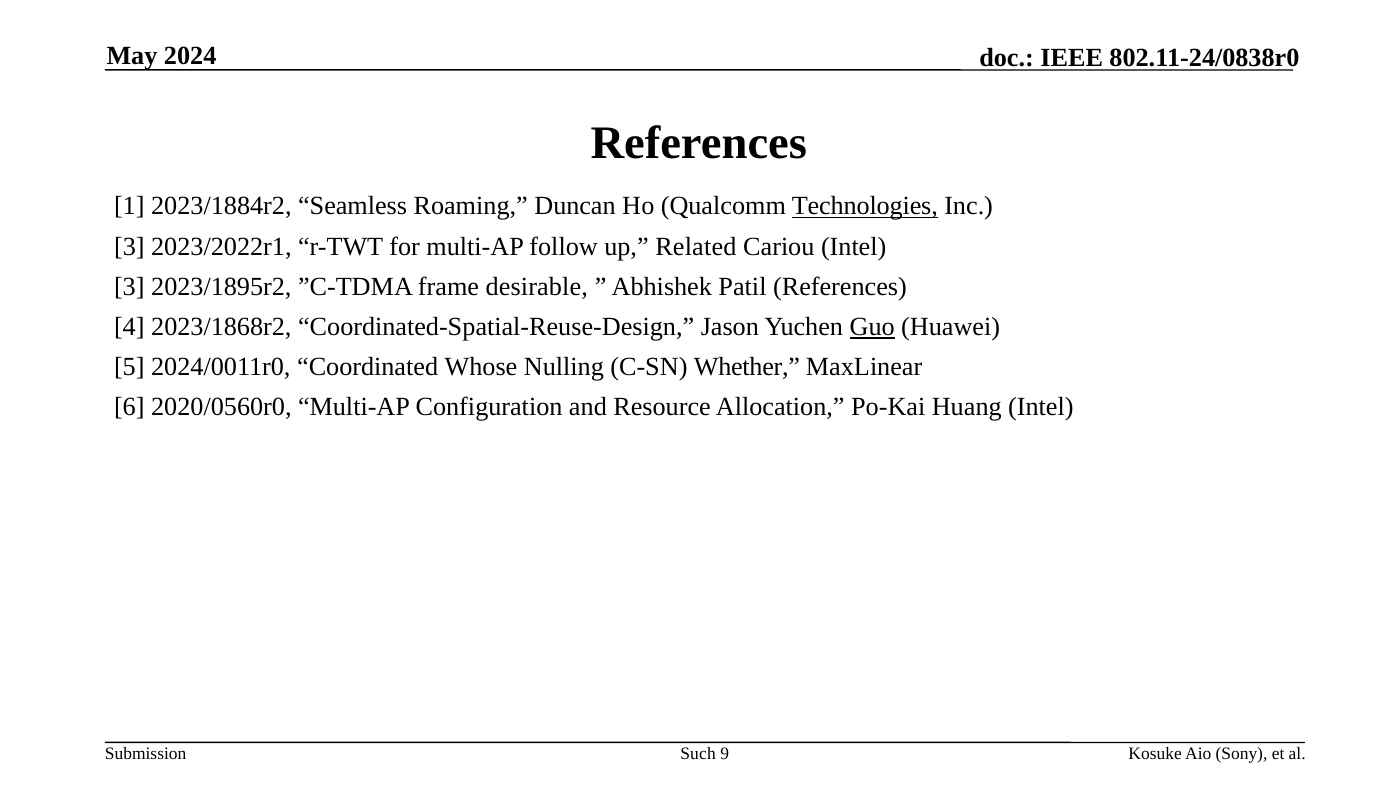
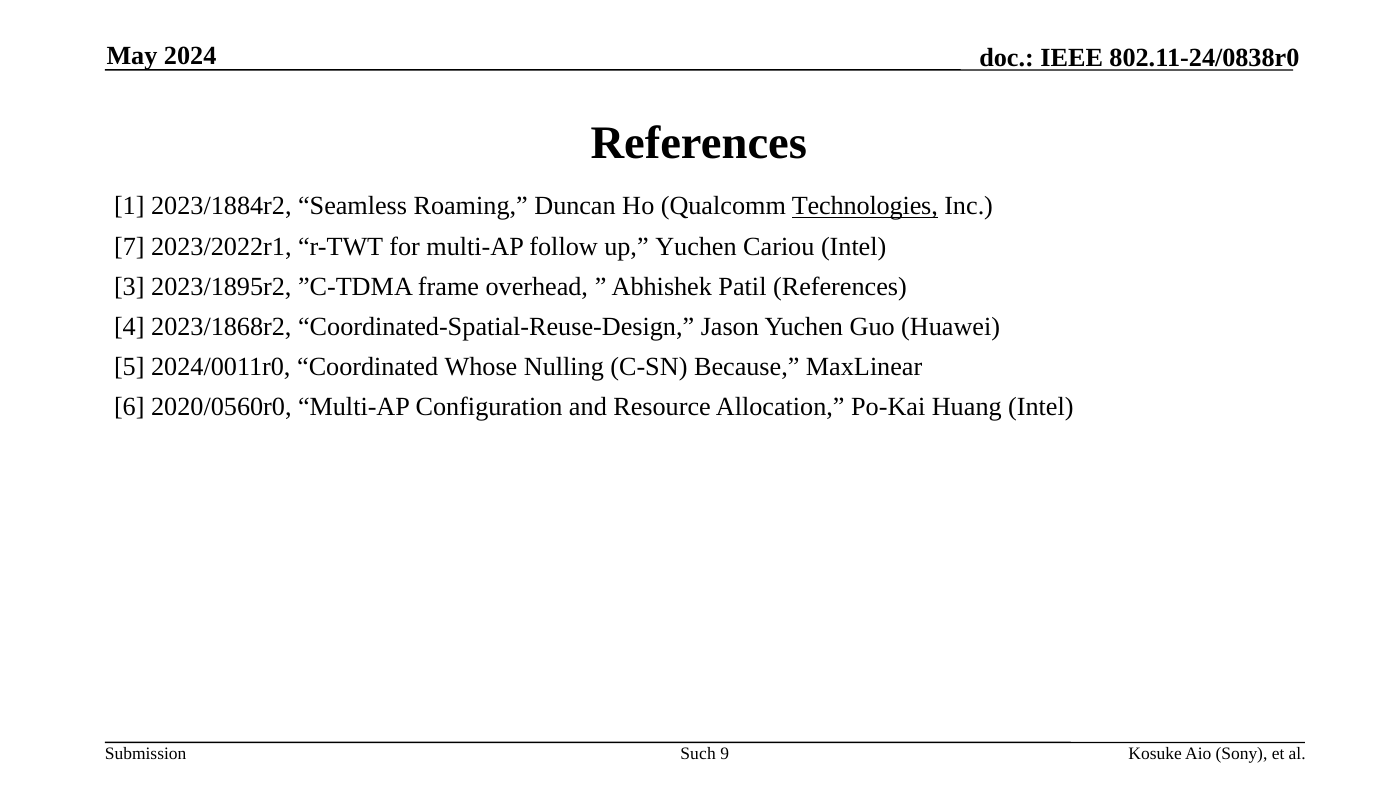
3: 3 -> 7 (129, 247)
up Related: Related -> Yuchen (696, 247)
desirable: desirable -> overhead (537, 287)
Guo underline: present -> none (872, 327)
Whether: Whether -> Because (747, 367)
